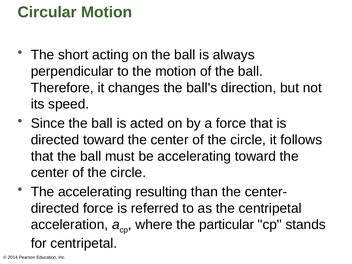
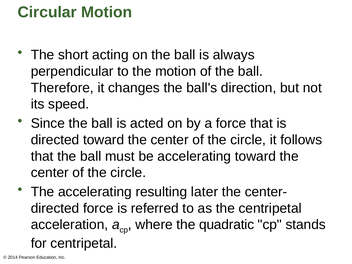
than: than -> later (204, 192)
particular: particular -> quadratic (227, 225)
